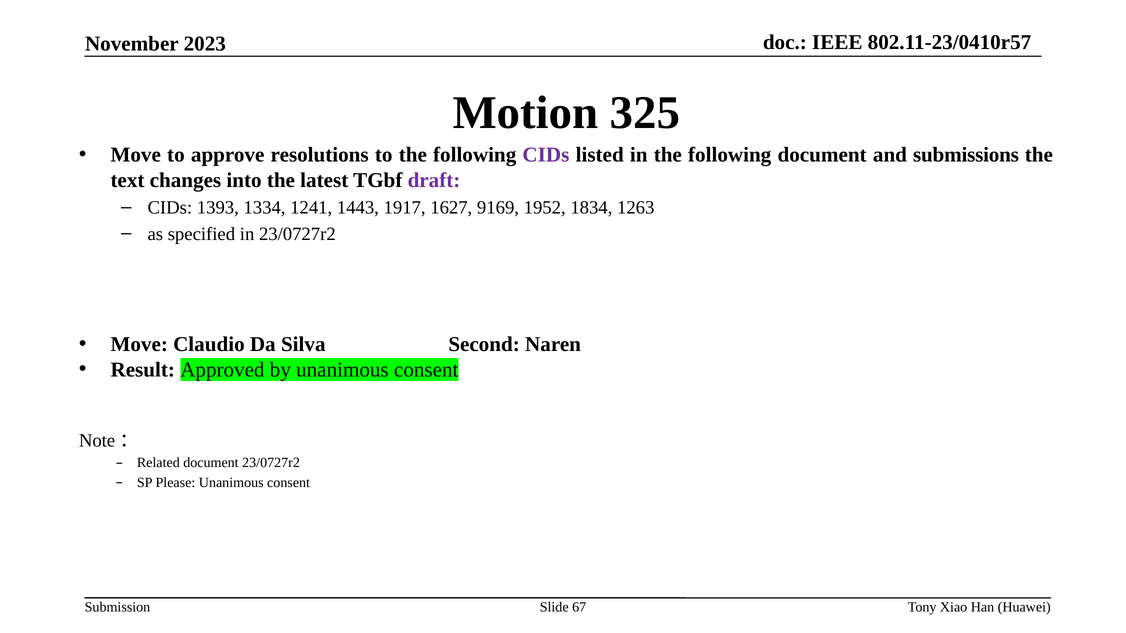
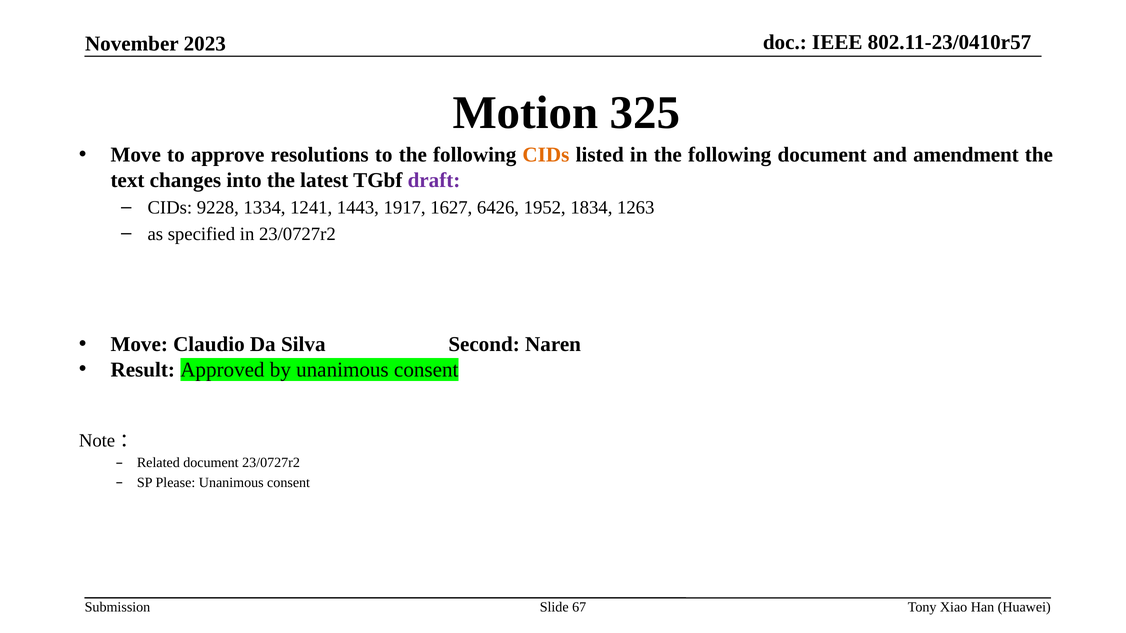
CIDs colour: purple -> orange (546, 155)
submissions: submissions -> amendment (966, 155)
1393: 1393 -> 9228 (218, 208)
9169: 9169 -> 6426 (498, 208)
